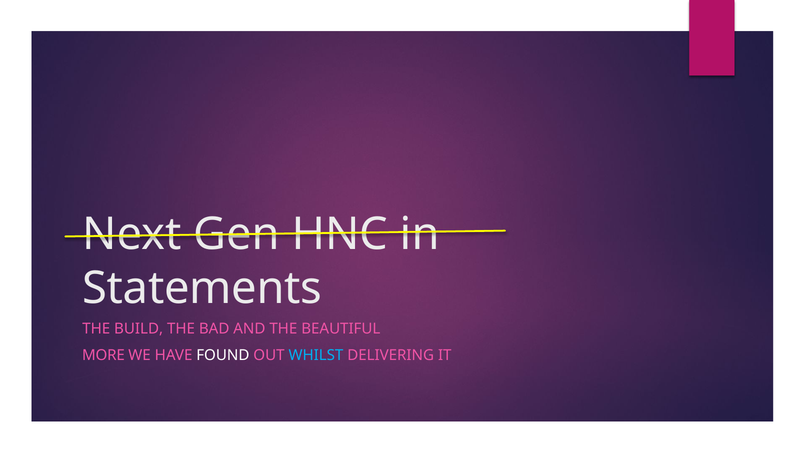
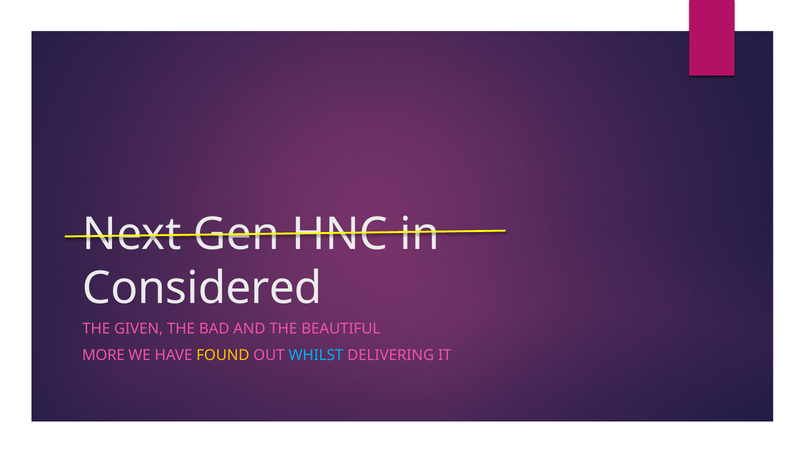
Statements: Statements -> Considered (202, 288)
BUILD: BUILD -> GIVEN (139, 329)
FOUND colour: white -> yellow (223, 355)
